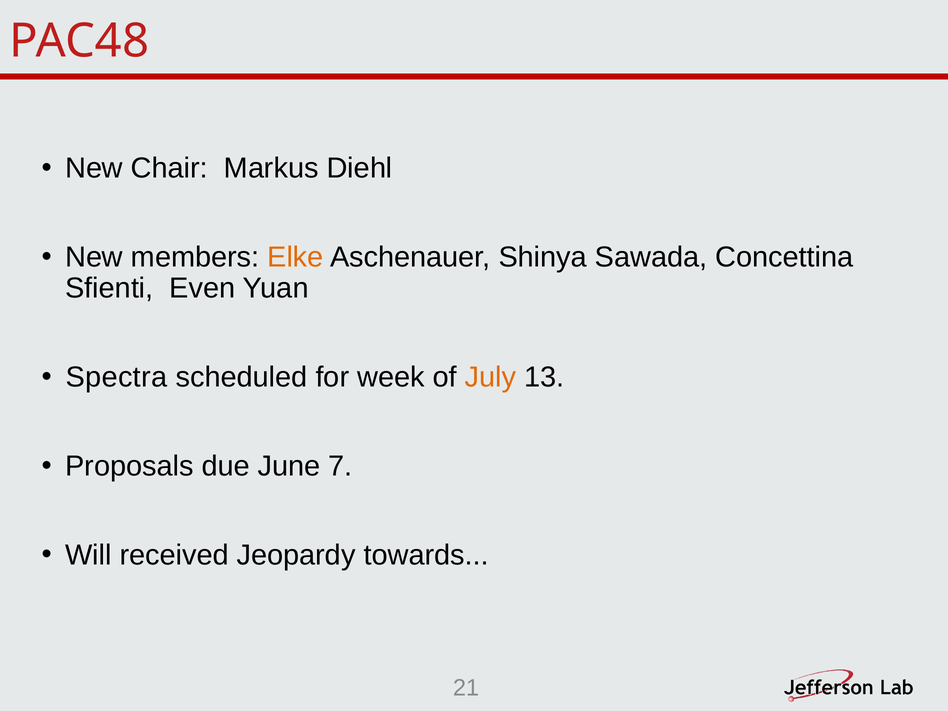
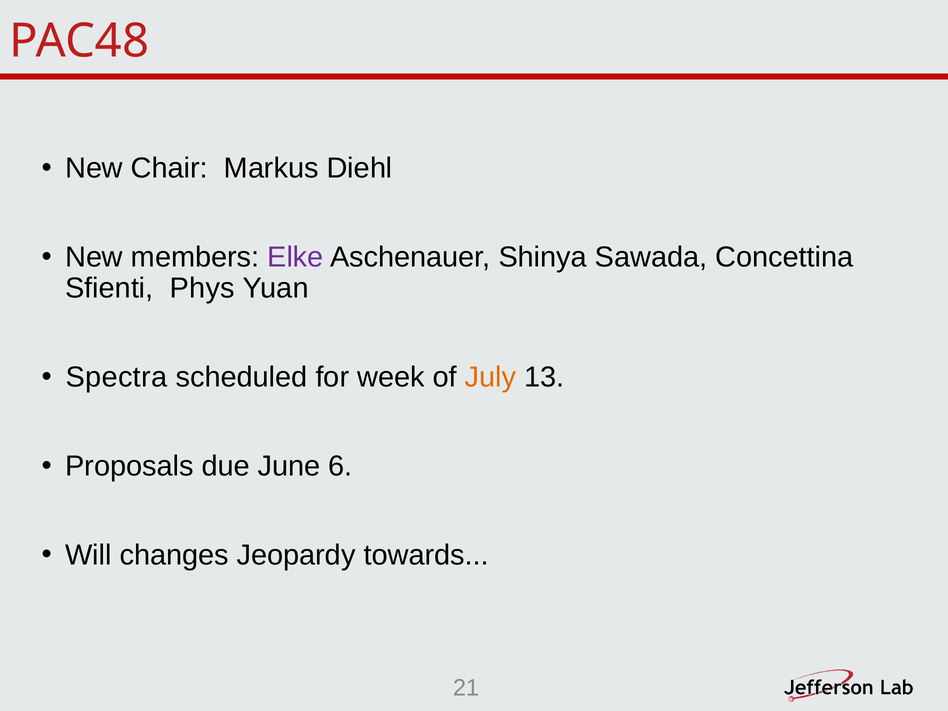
Elke colour: orange -> purple (295, 257)
Even: Even -> Phys (202, 288)
7: 7 -> 6 (340, 466)
received: received -> changes (174, 555)
